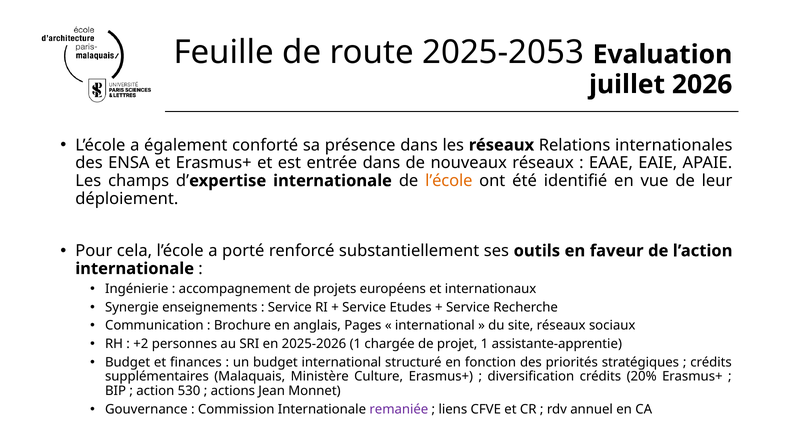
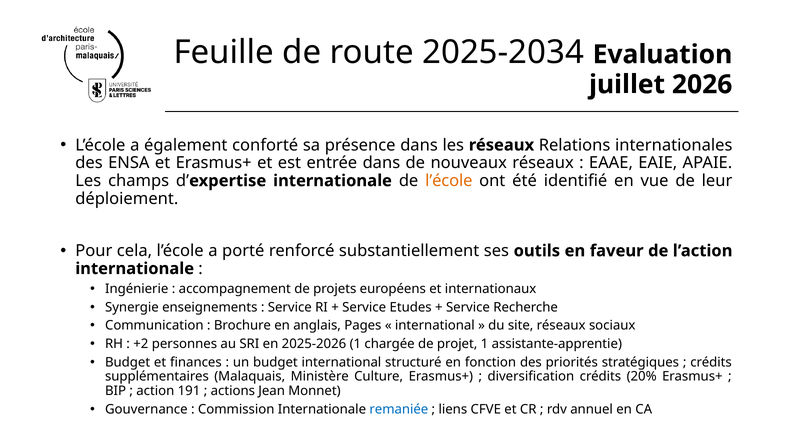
2025-2053: 2025-2053 -> 2025-2034 (503, 52)
530: 530 -> 191 (189, 391)
remaniée colour: purple -> blue (399, 409)
